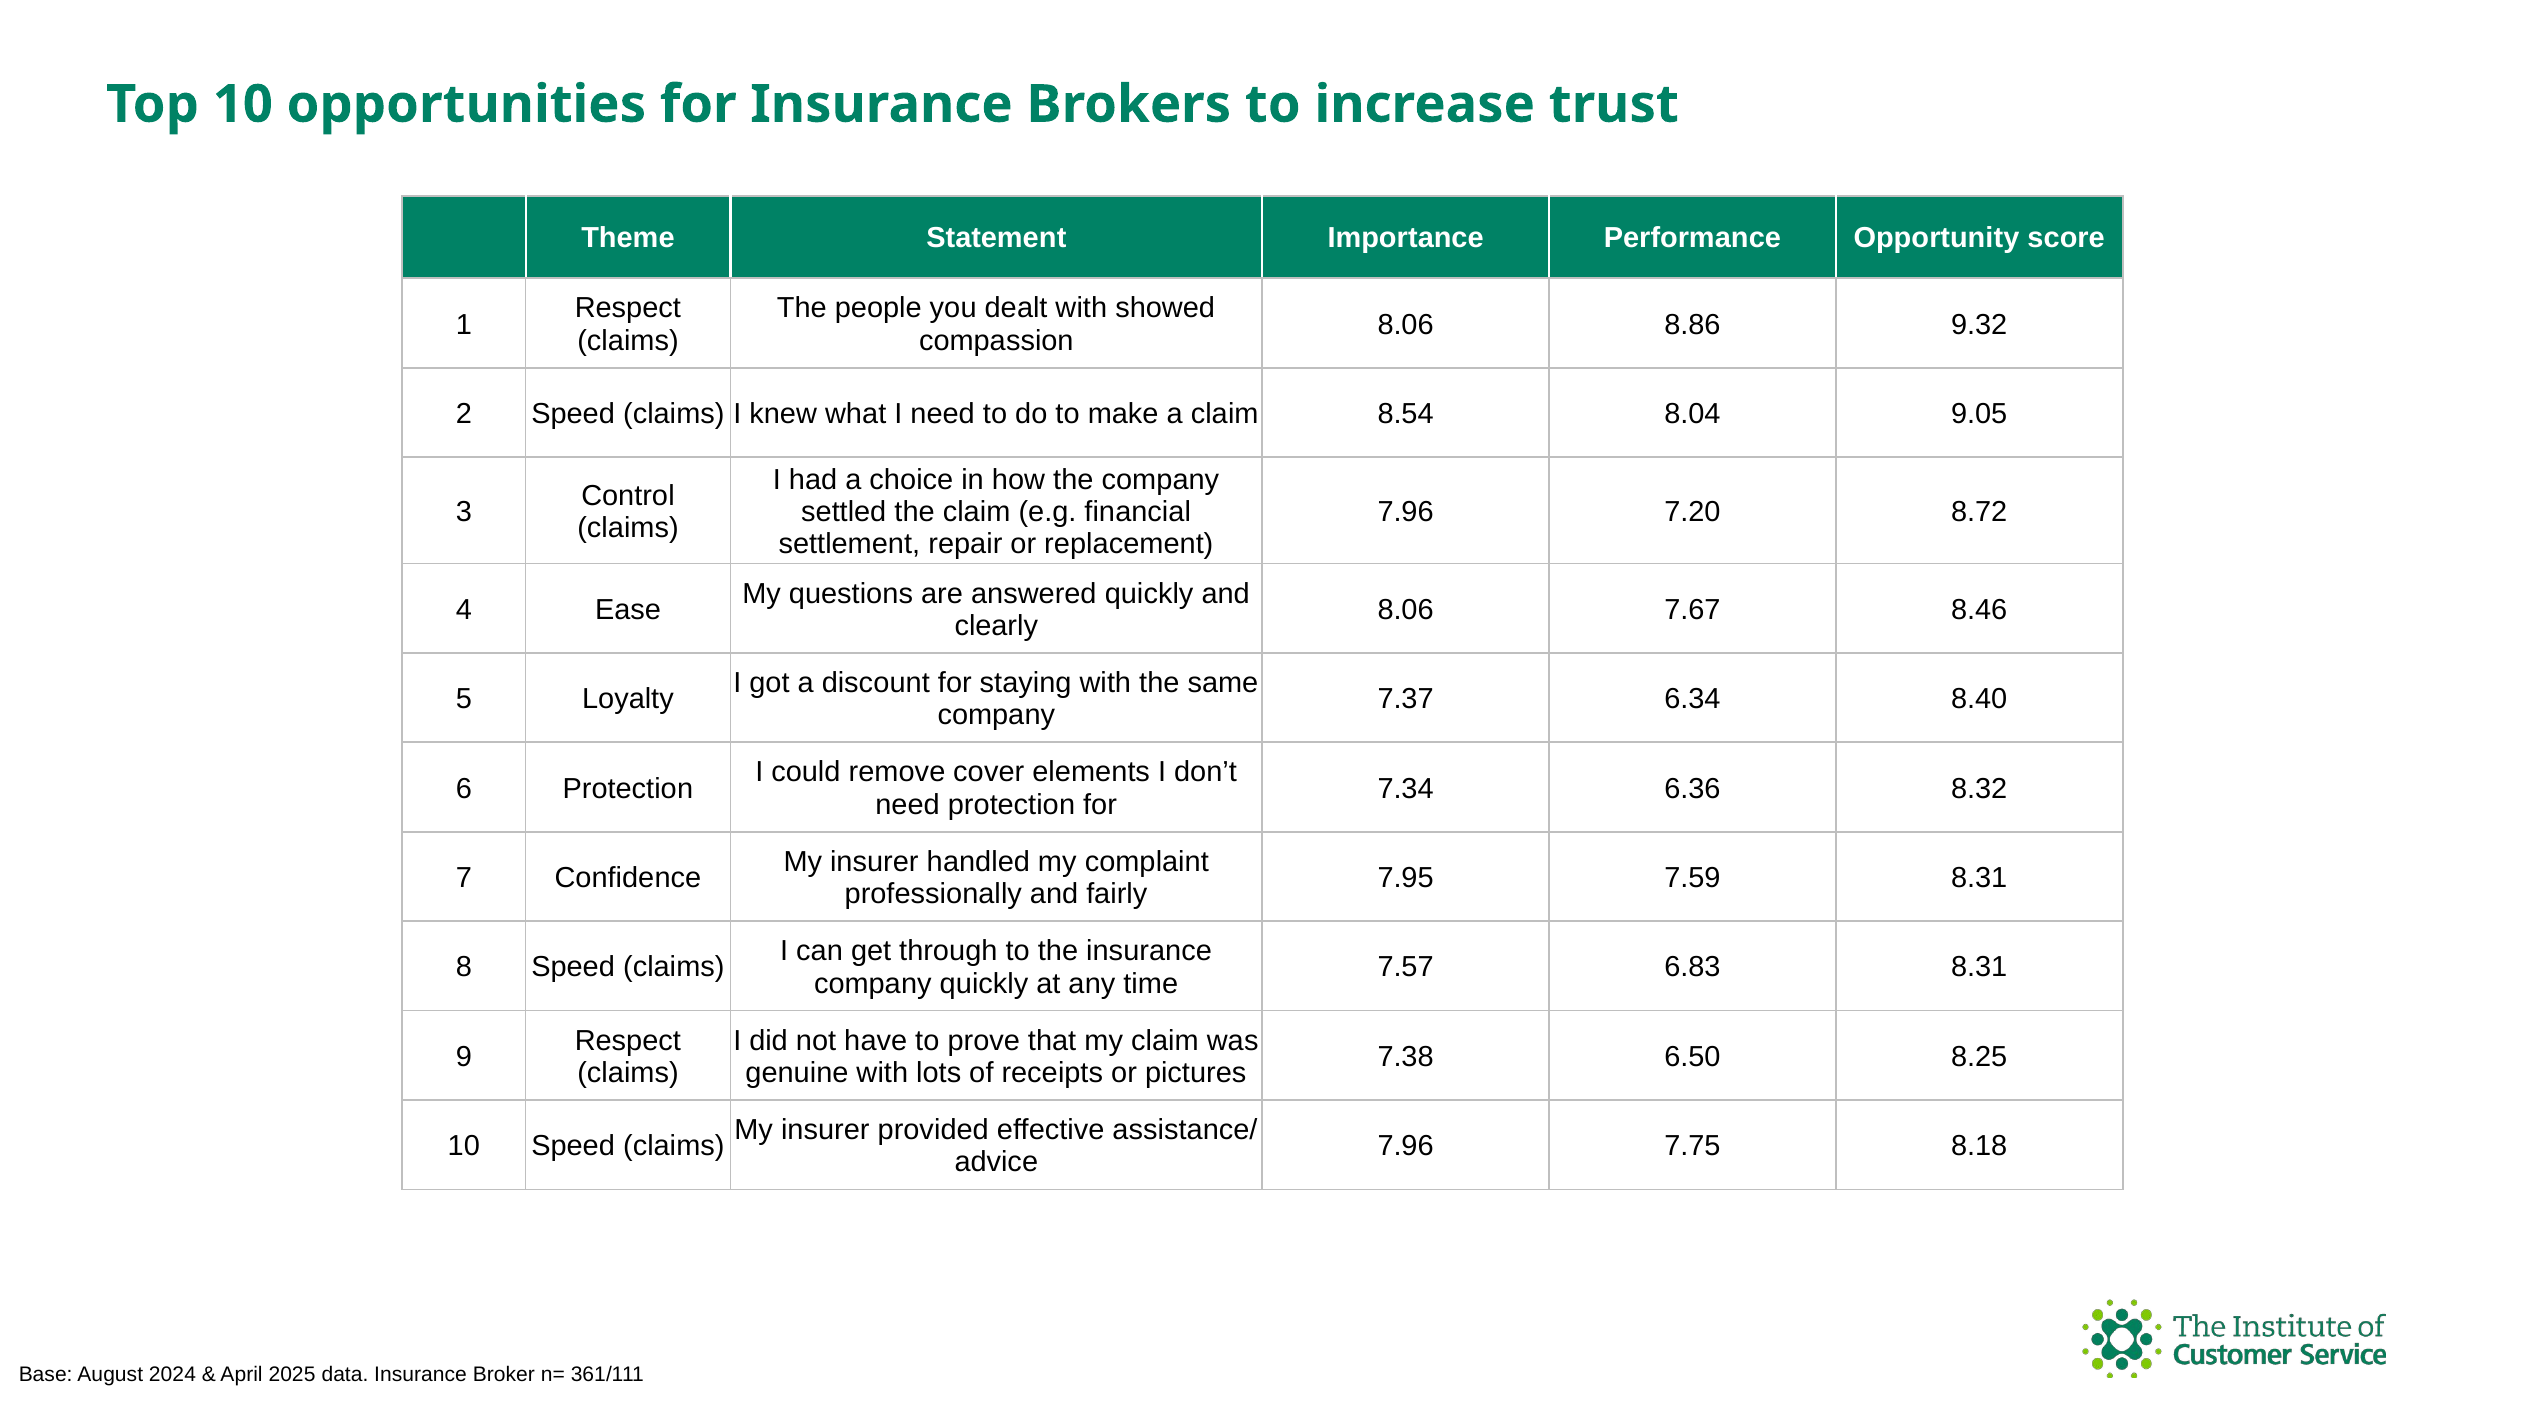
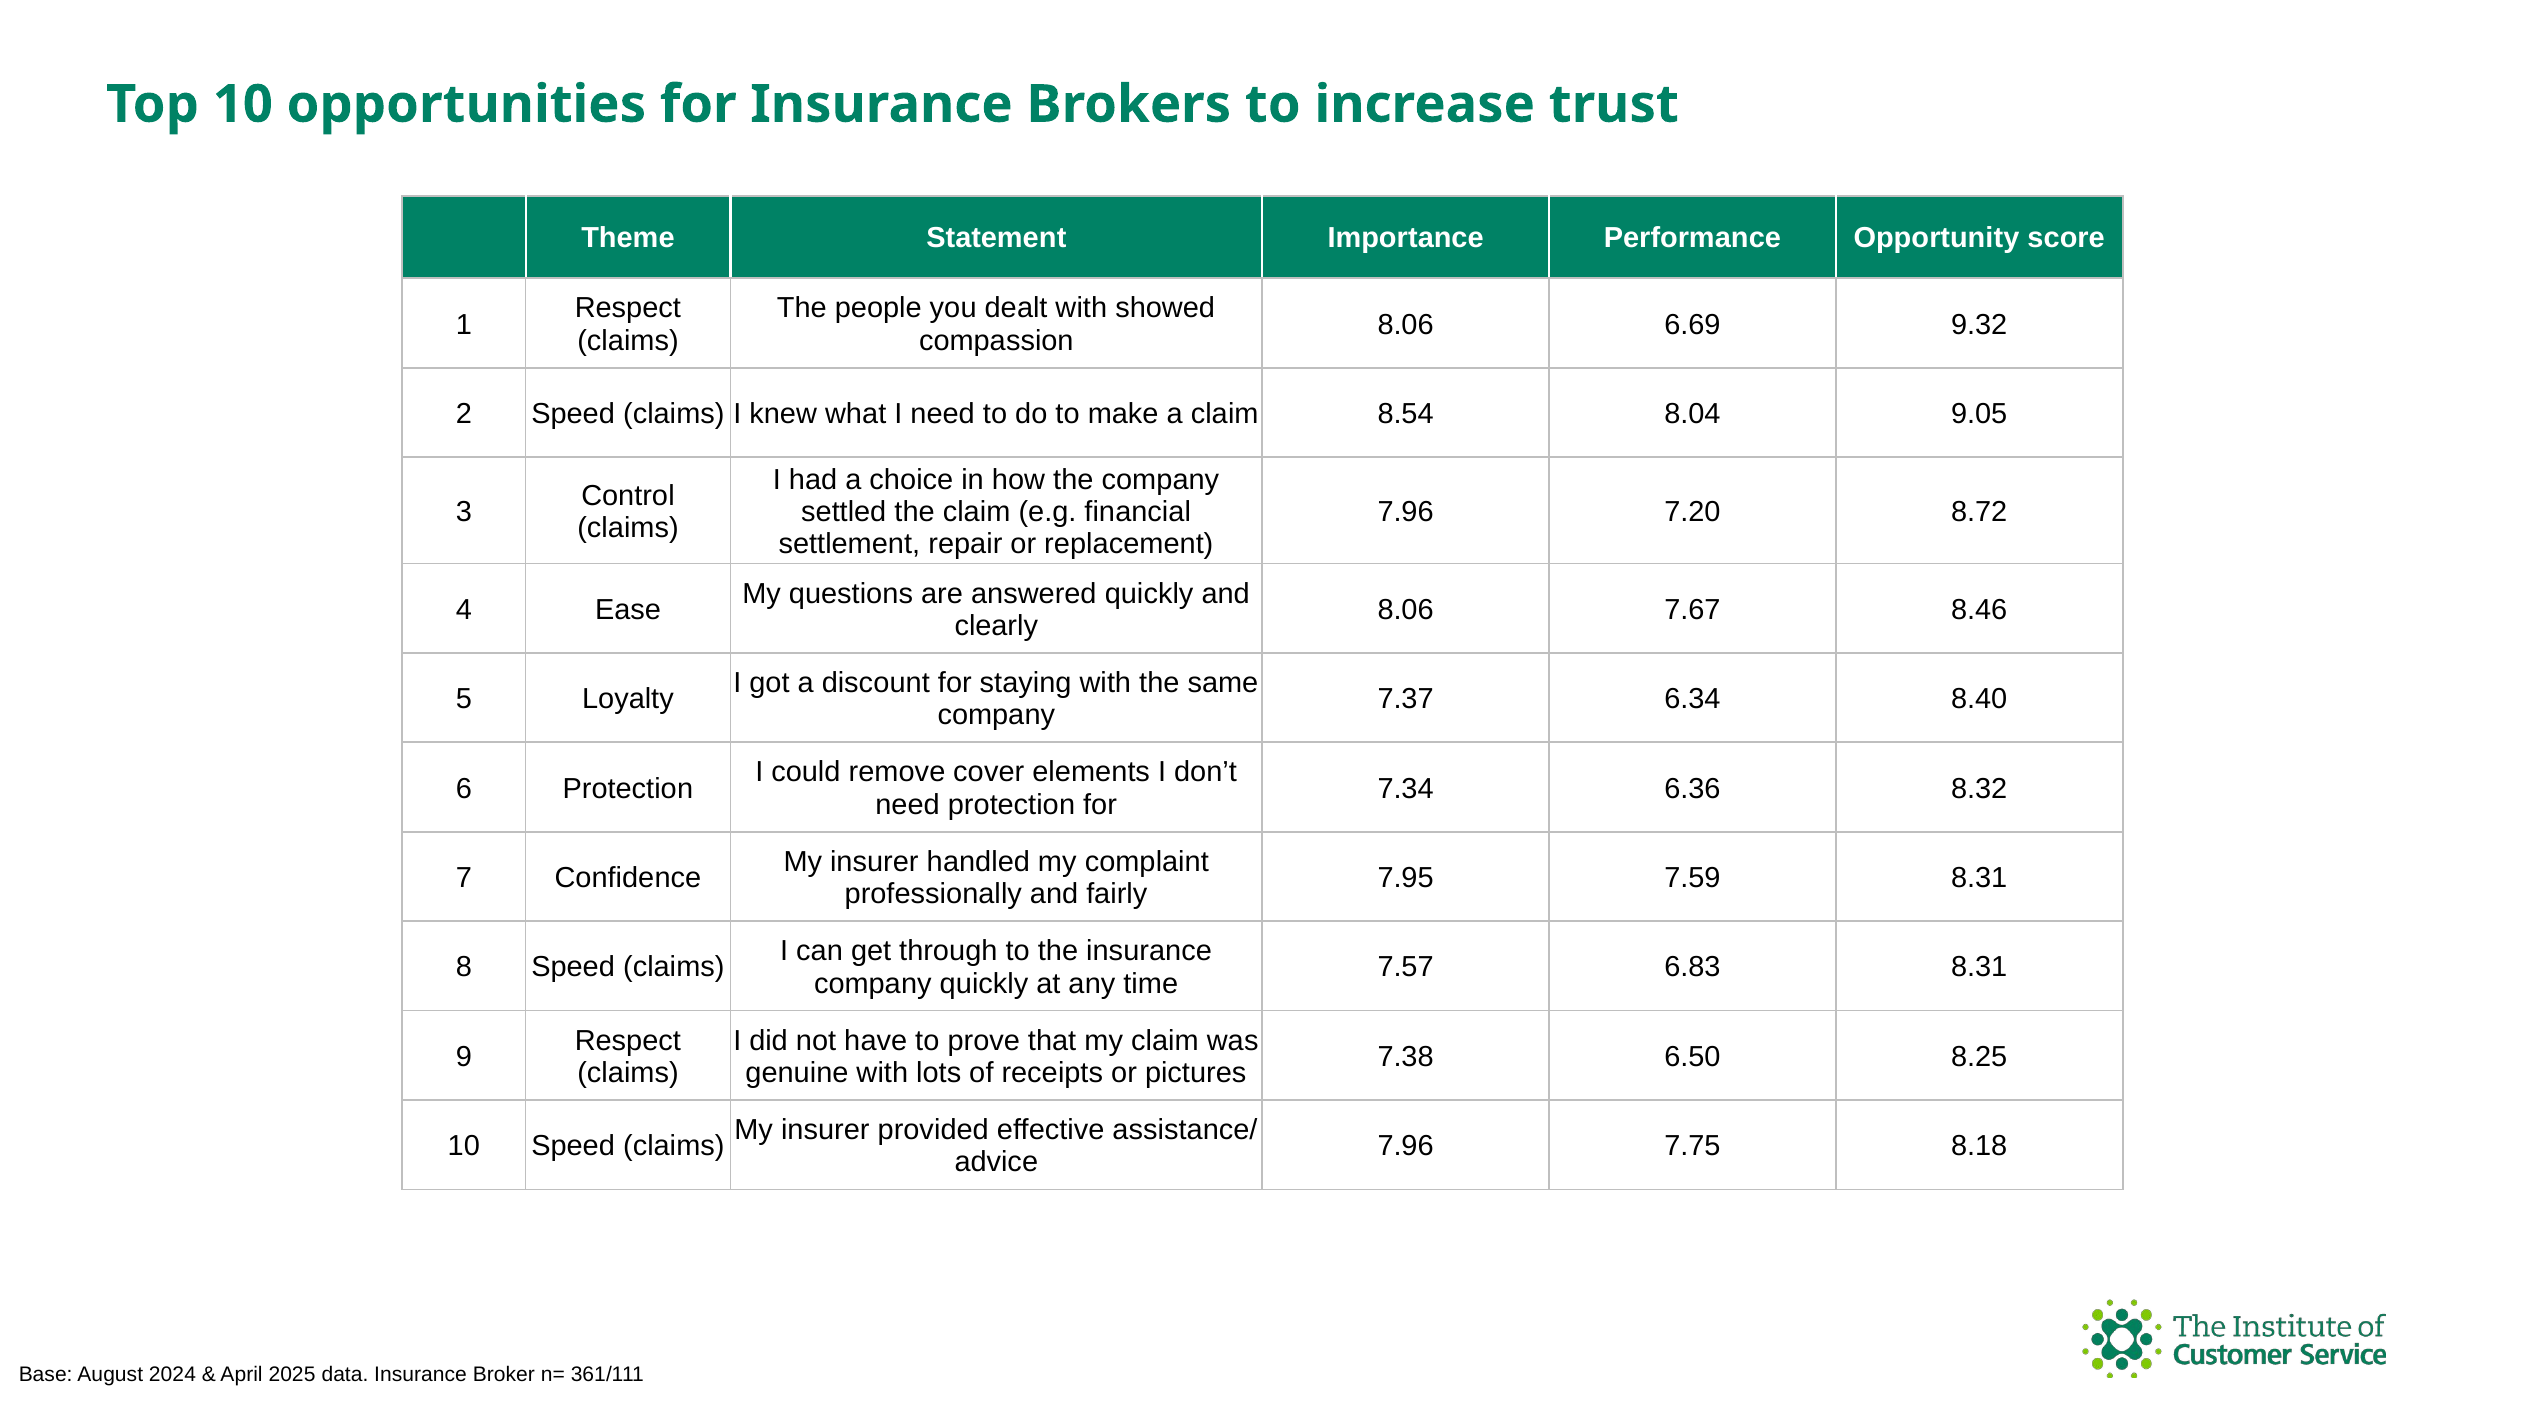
8.86: 8.86 -> 6.69 (1692, 325)
